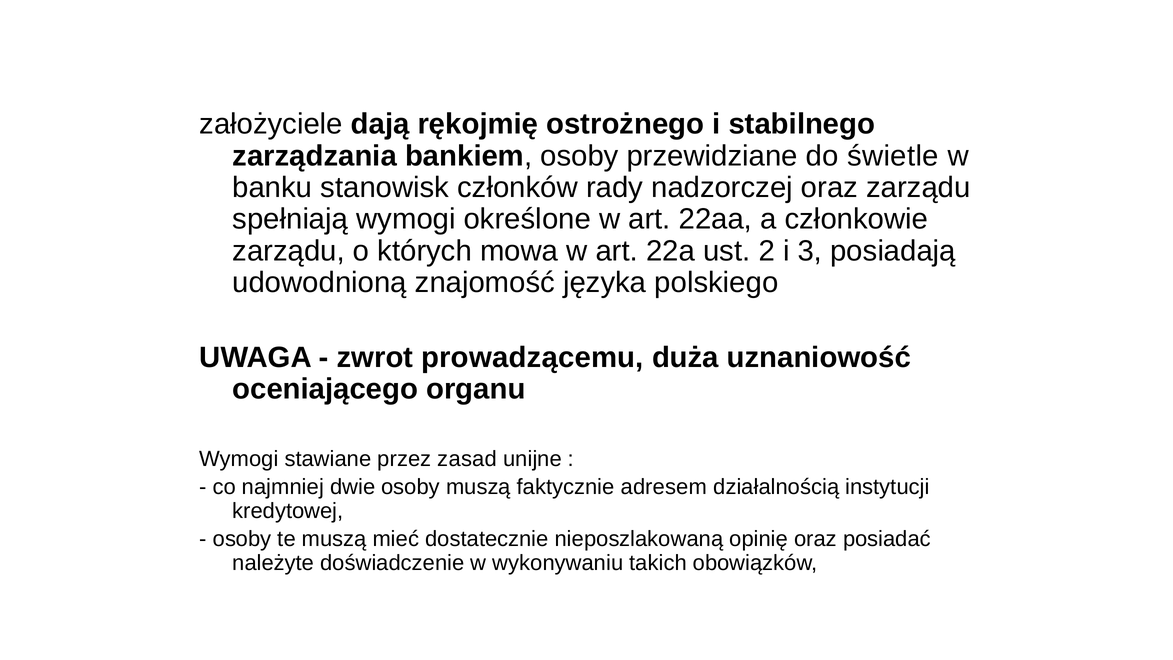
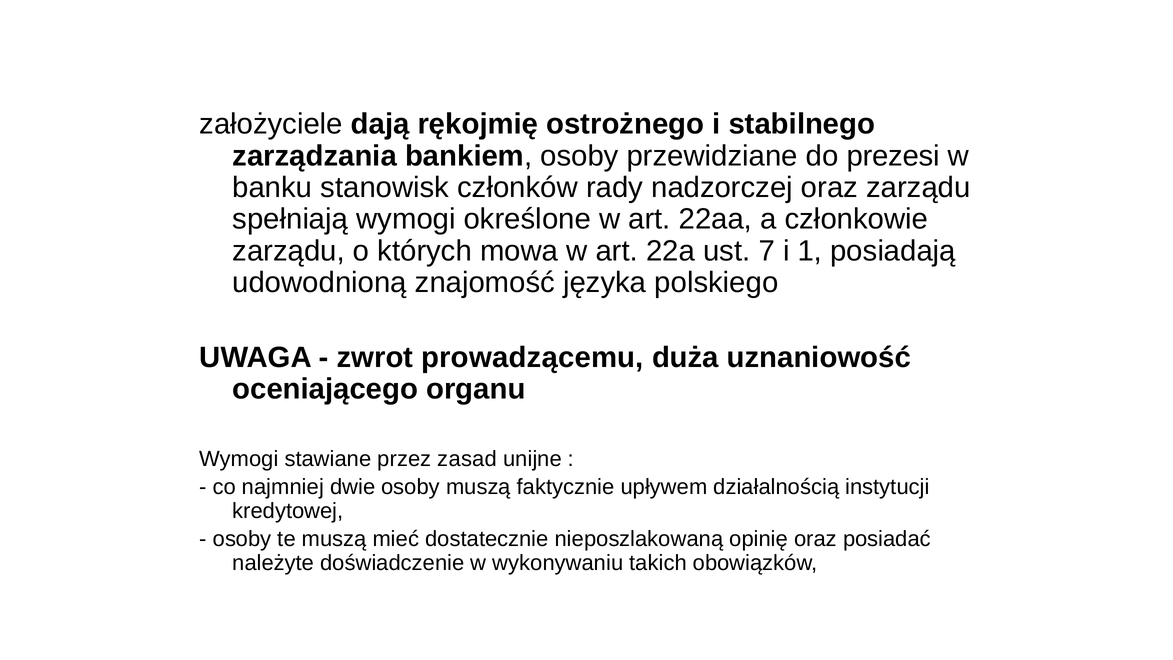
świetle: świetle -> prezesi (893, 156)
2: 2 -> 7 (767, 251)
3: 3 -> 1 (810, 251)
adresem: adresem -> upływem (664, 487)
